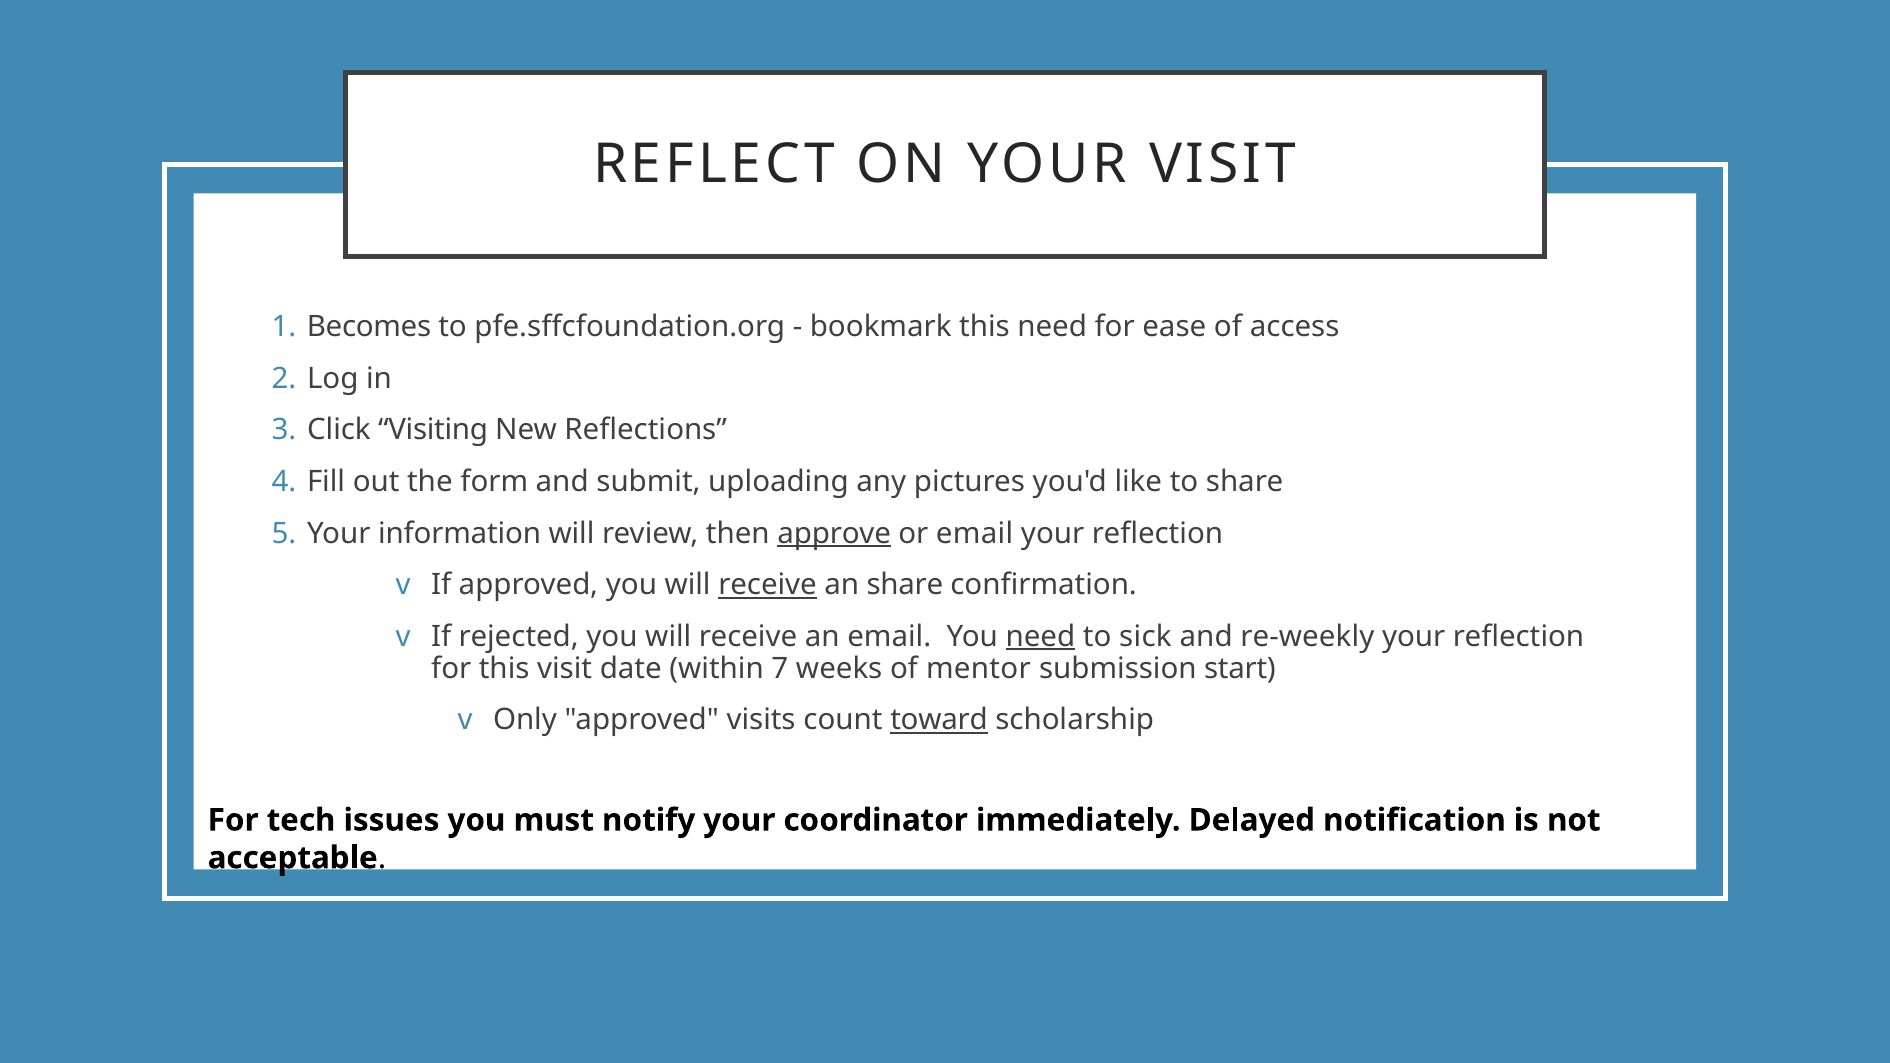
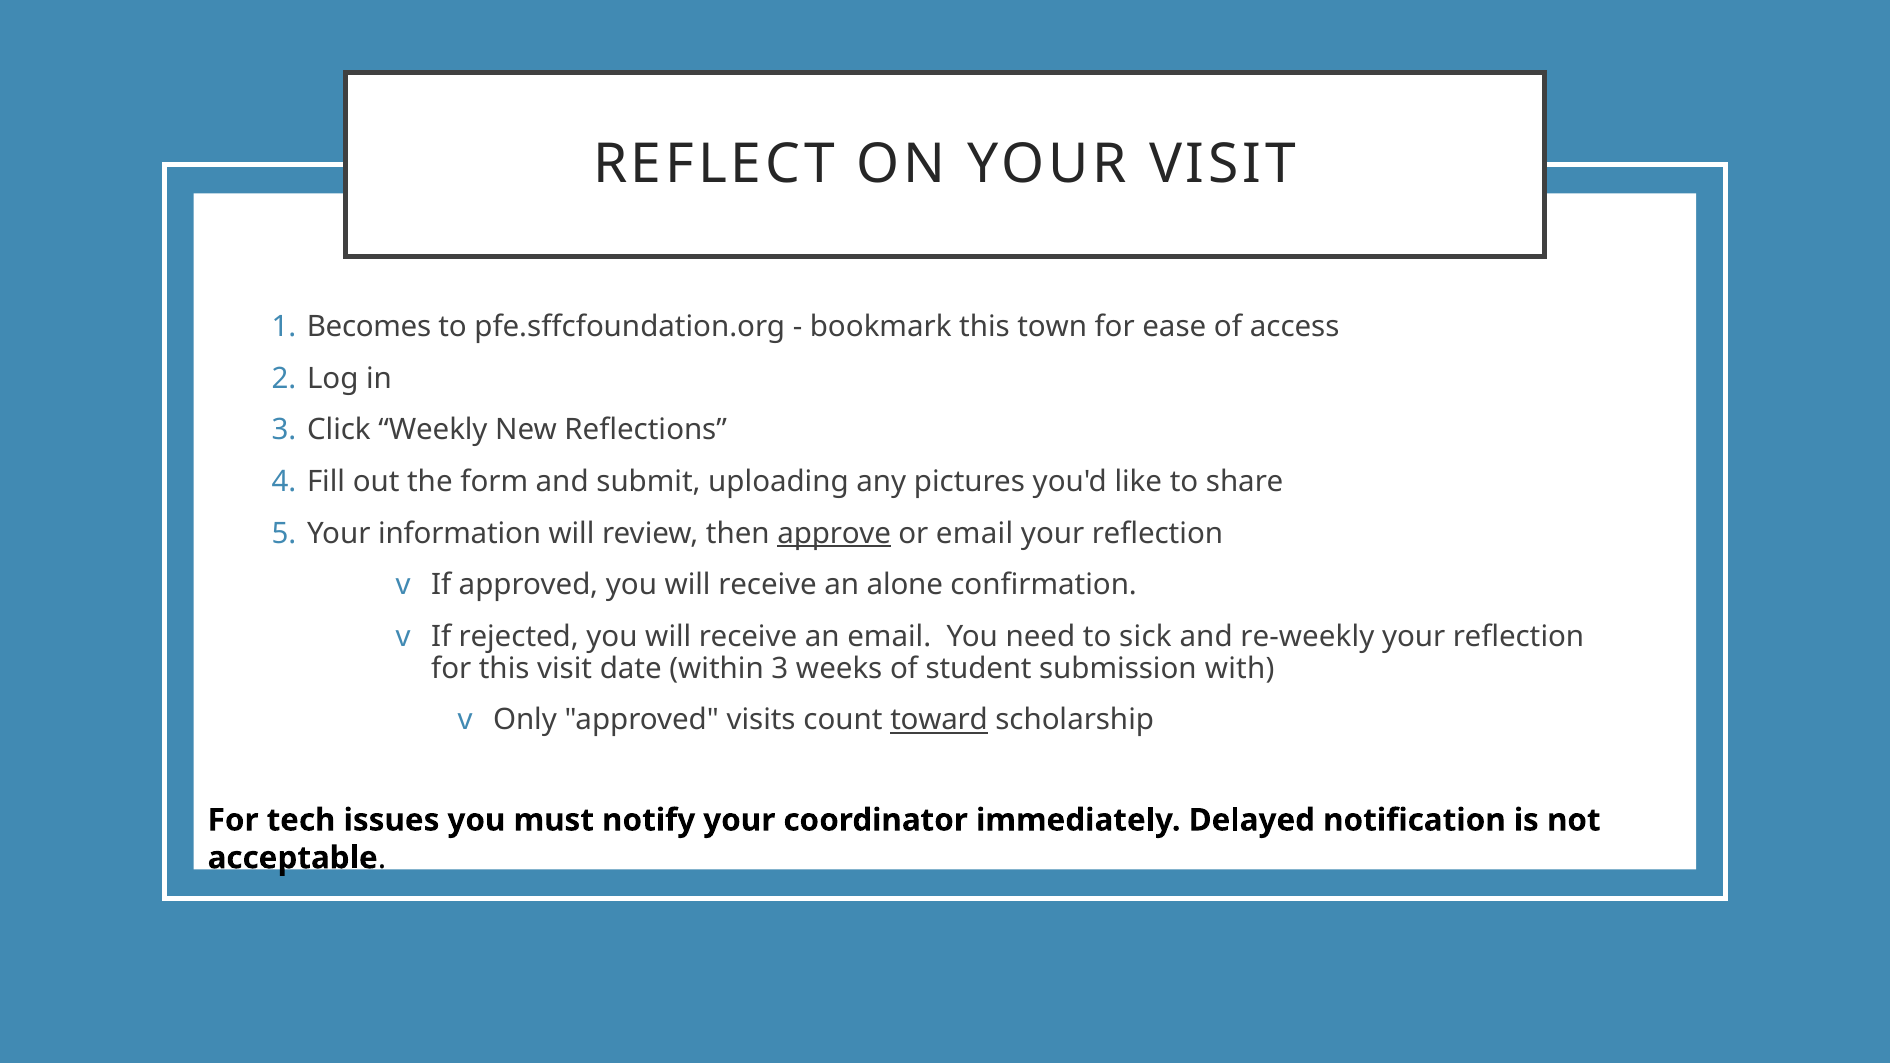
this need: need -> town (1052, 327)
Visiting: Visiting -> Weekly (433, 430)
receive underline: present -> none (768, 585)
an share: share -> alone (905, 585)
need underline: present -> none (1040, 637)
within 7: 7 -> 3 (780, 669)
mentor: mentor -> student (979, 669)
start: start -> with (1240, 669)
